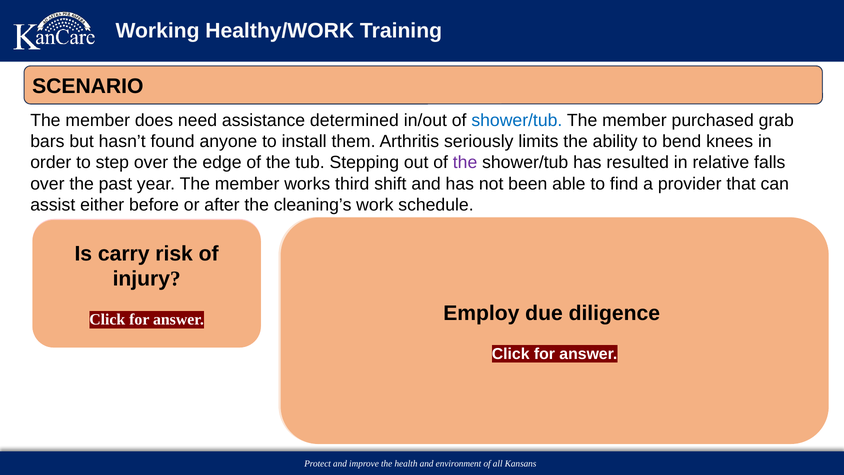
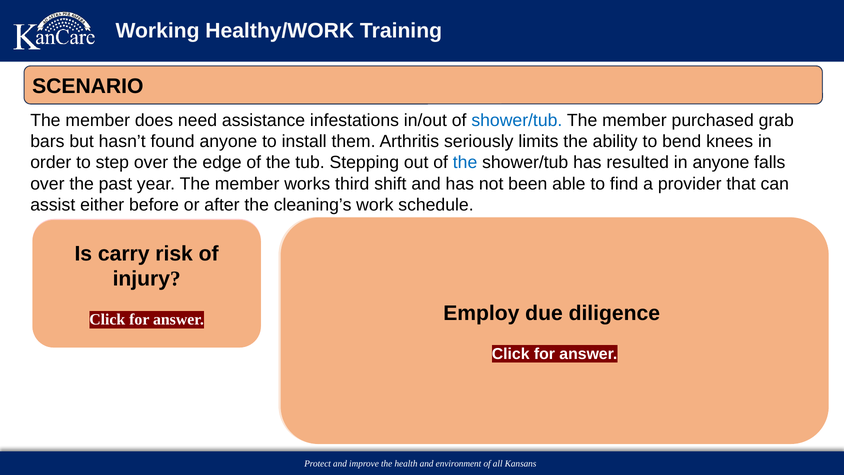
determined: determined -> infestations (354, 120)
the colour: purple -> blue (465, 163)
in relative: relative -> anyone (721, 163)
